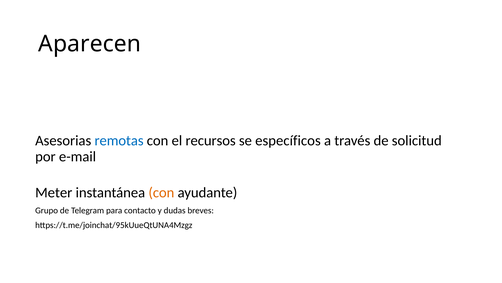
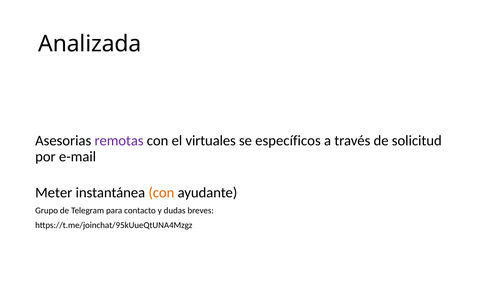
Aparecen: Aparecen -> Analizada (90, 44)
remotas colour: blue -> purple (119, 140)
recursos: recursos -> virtuales (211, 140)
